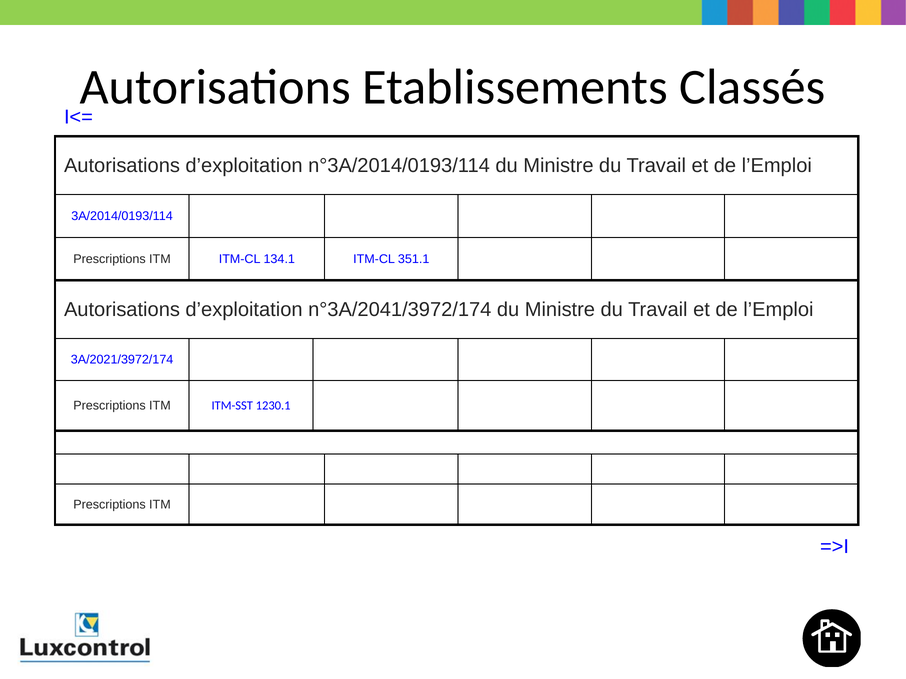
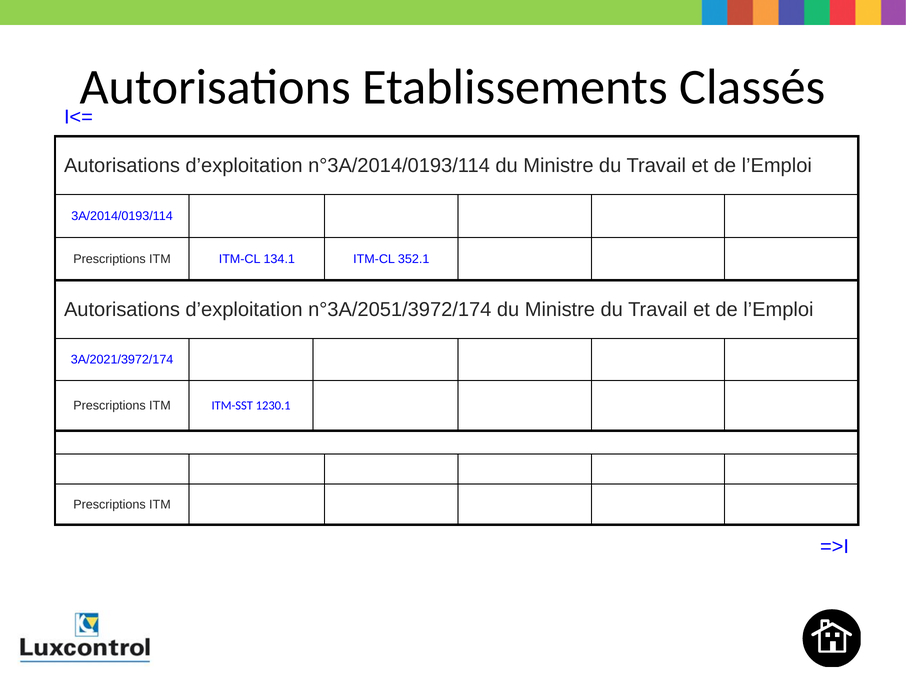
351.1: 351.1 -> 352.1 (414, 259)
n°3A/2041/3972/174: n°3A/2041/3972/174 -> n°3A/2051/3972/174 (400, 310)
